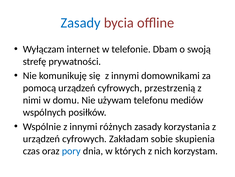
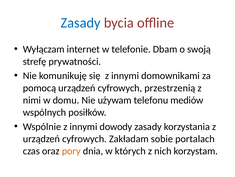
różnych: różnych -> dowody (116, 126)
skupienia: skupienia -> portalach (195, 138)
pory colour: blue -> orange (71, 150)
